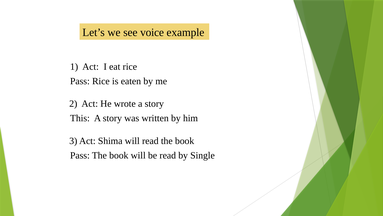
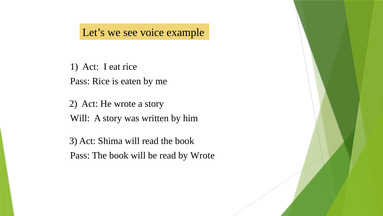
This: This -> Will (80, 118)
by Single: Single -> Wrote (202, 155)
